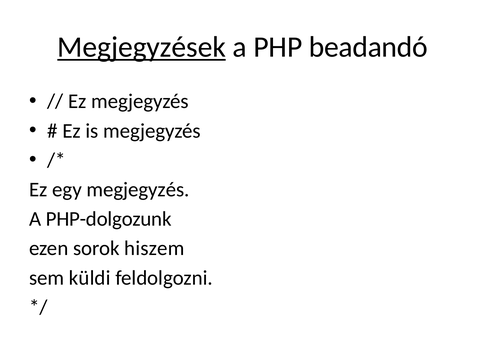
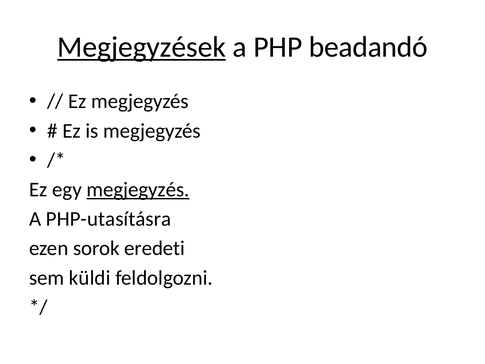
megjegyzés underline: none -> present (138, 189)
PHP-dolgozunk: PHP-dolgozunk -> PHP-utasításra (109, 219)
hiszem: hiszem -> eredeti (155, 248)
